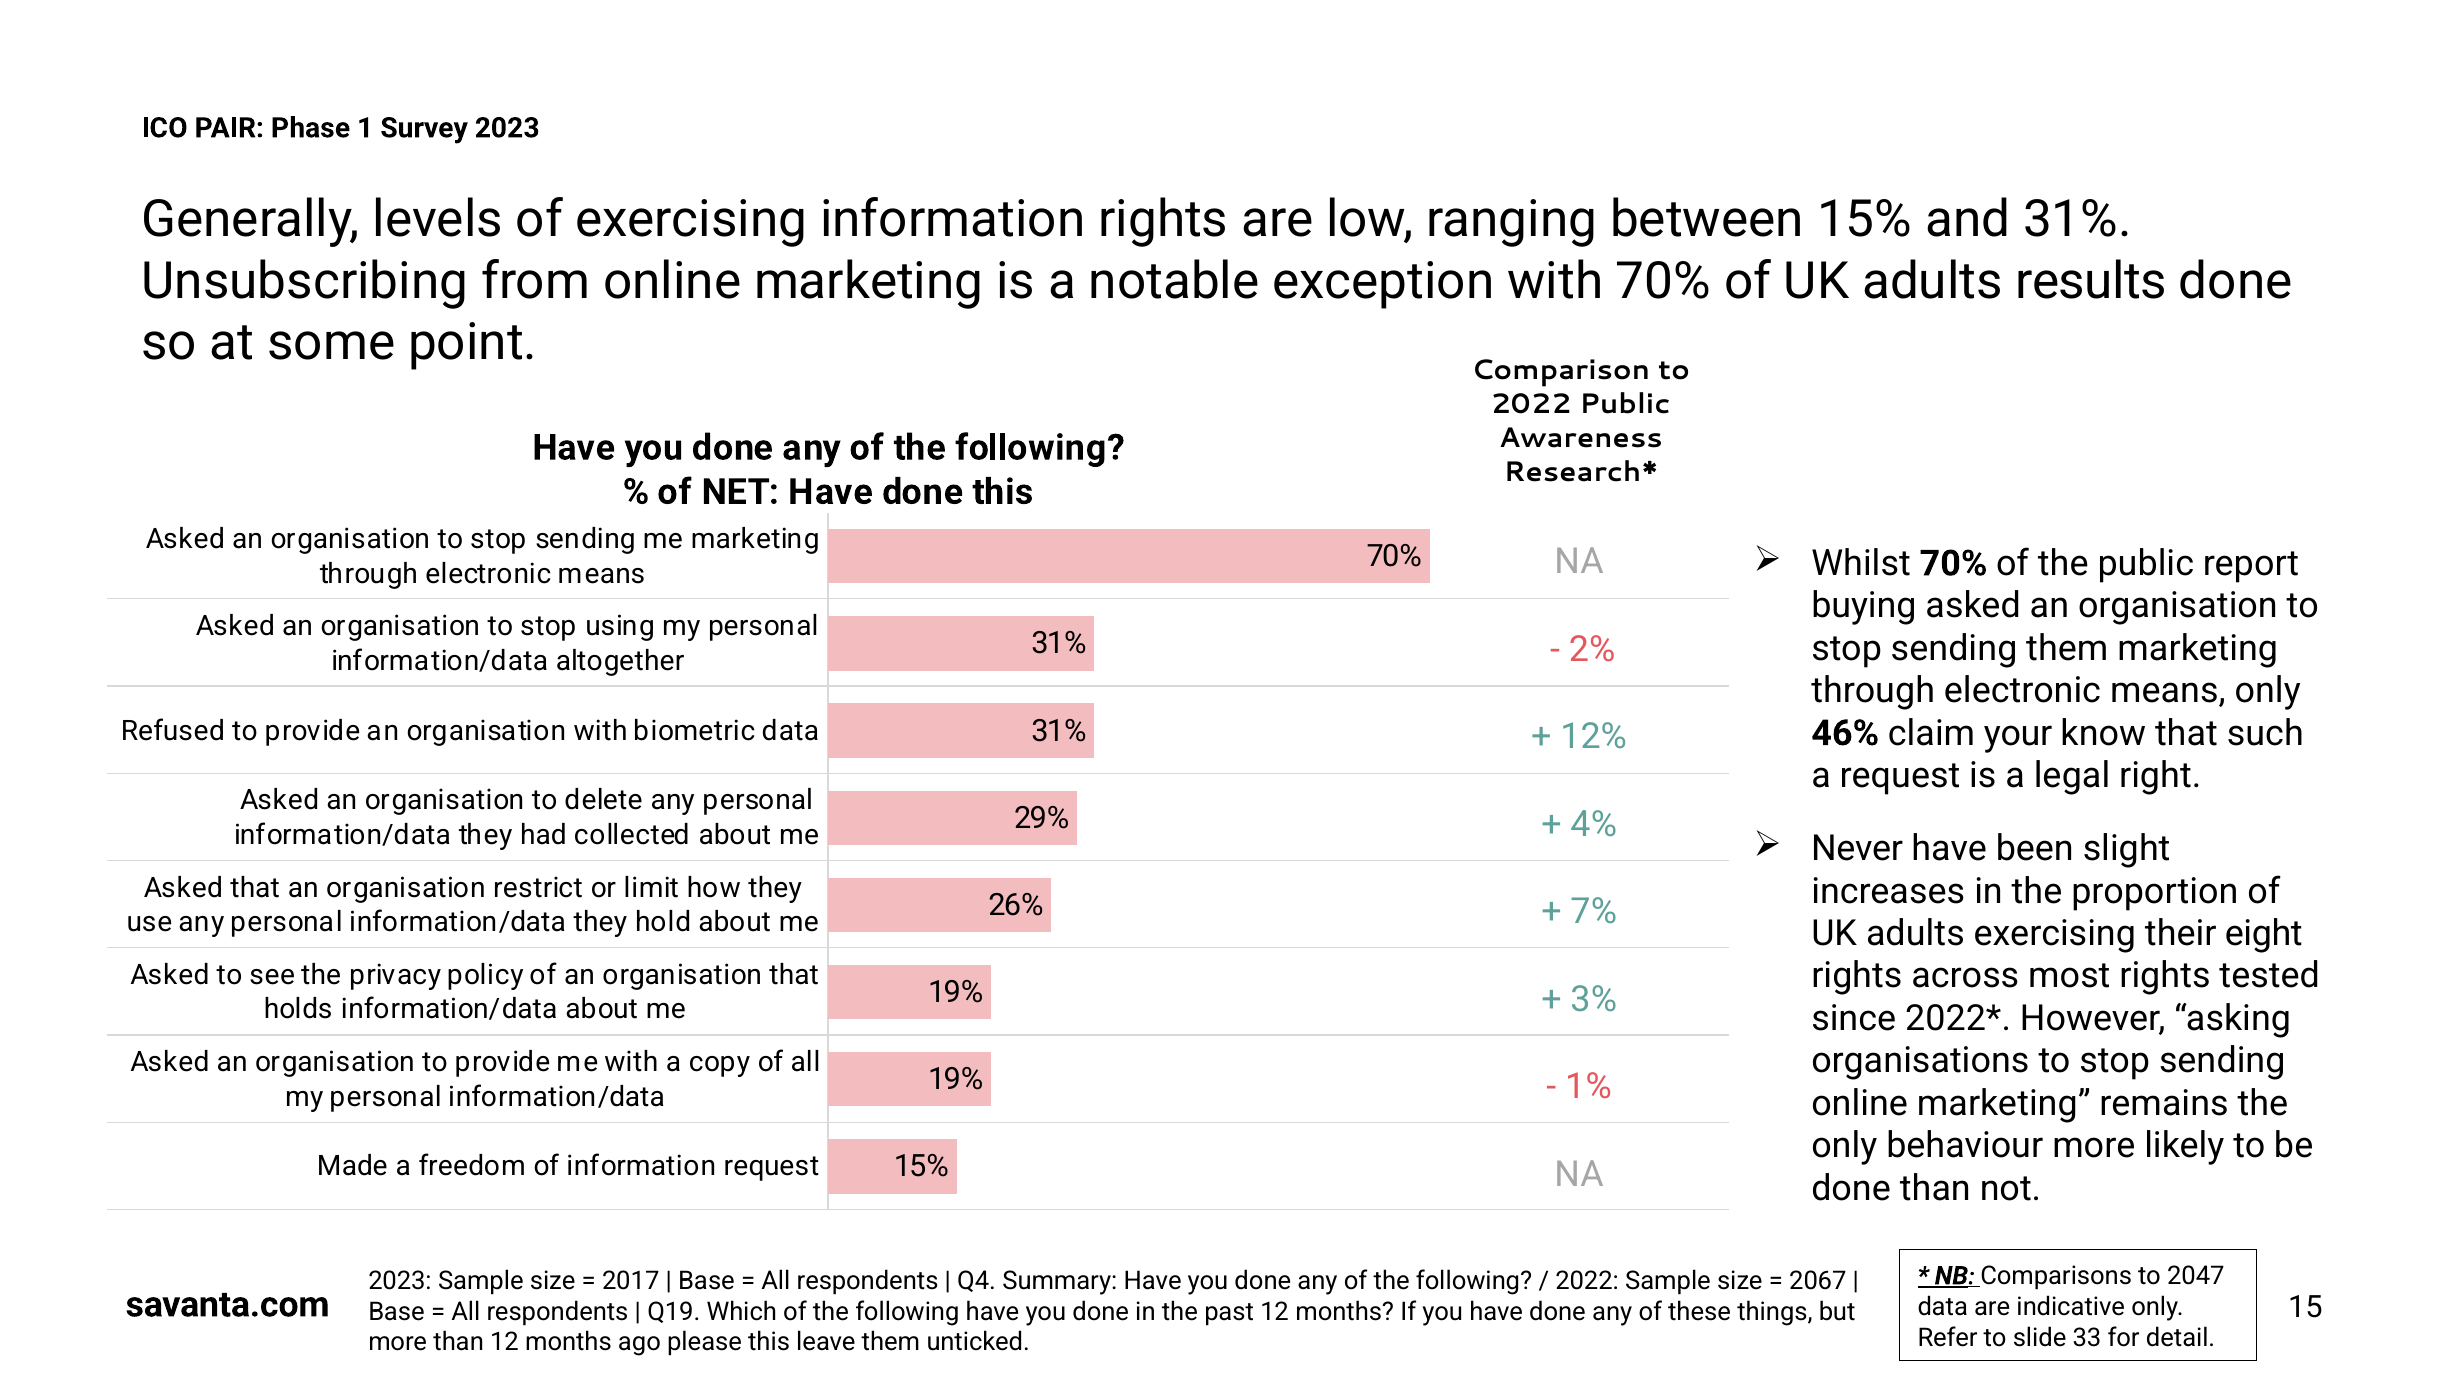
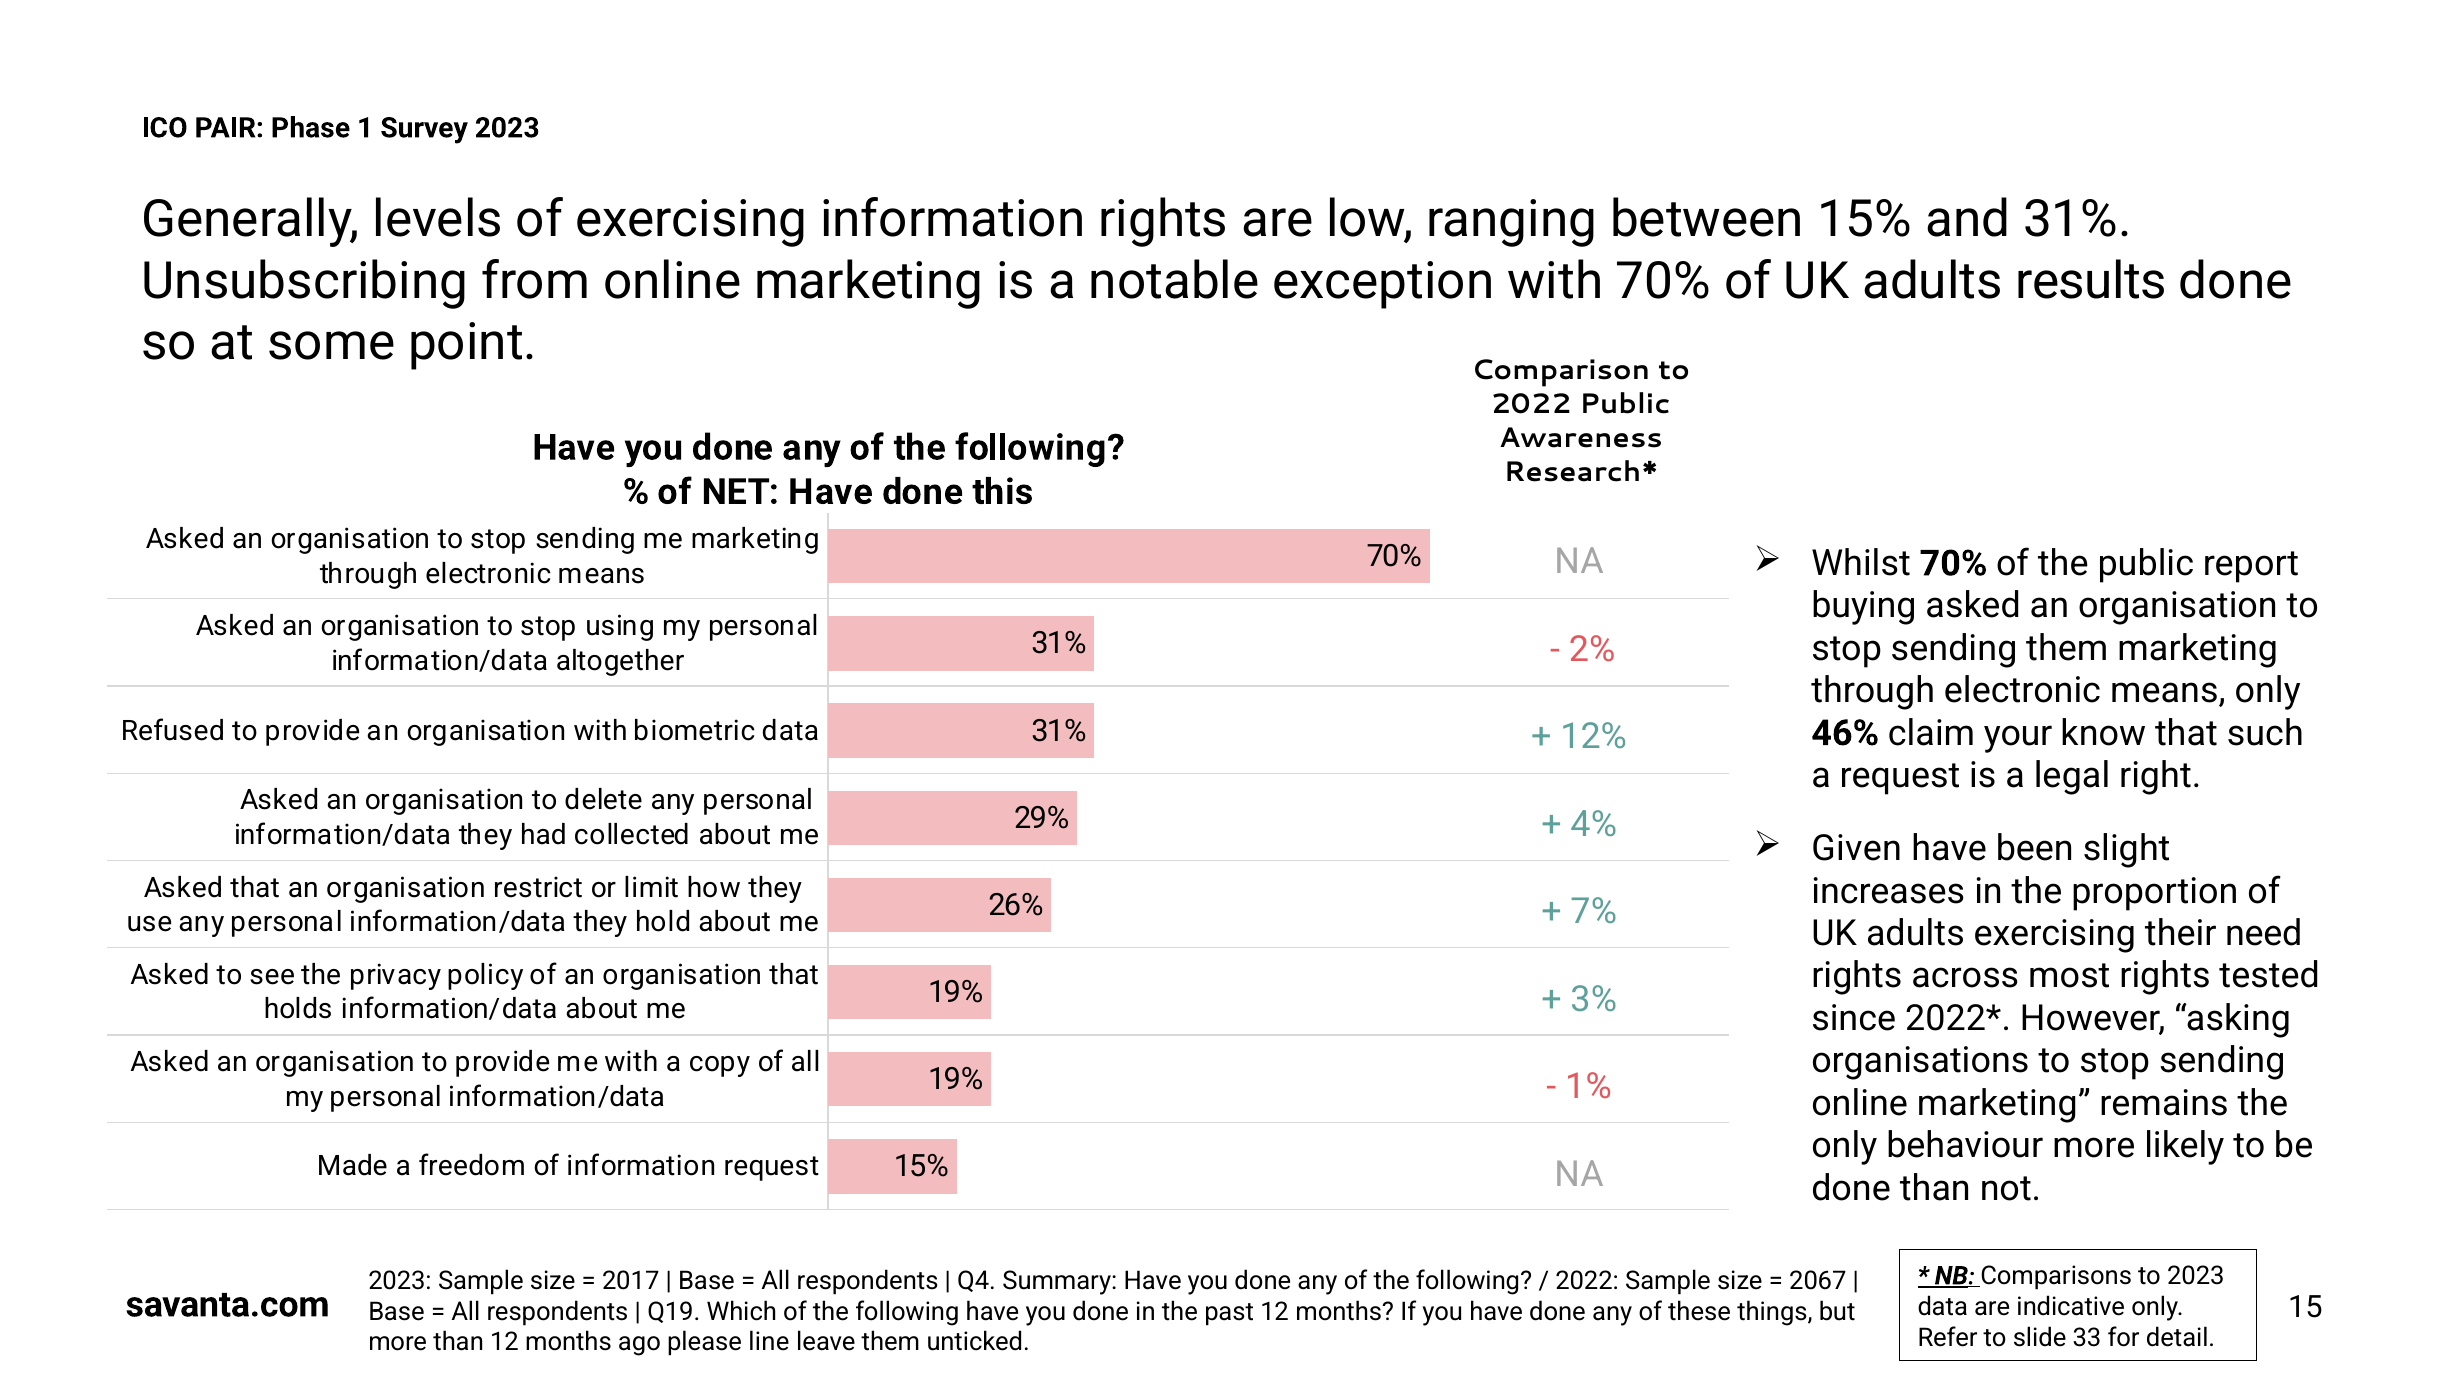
Never: Never -> Given (1857, 849)
eight: eight -> need (2264, 934)
to 2047: 2047 -> 2023 (2196, 1276)
please this: this -> line (769, 1343)
